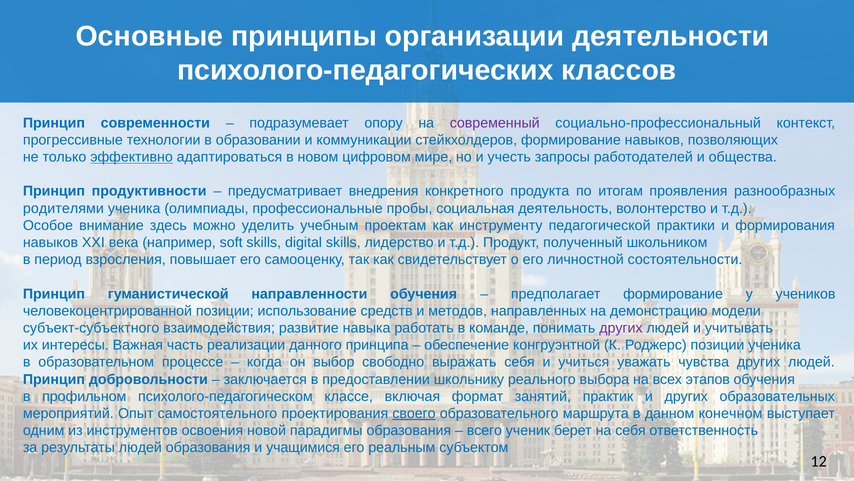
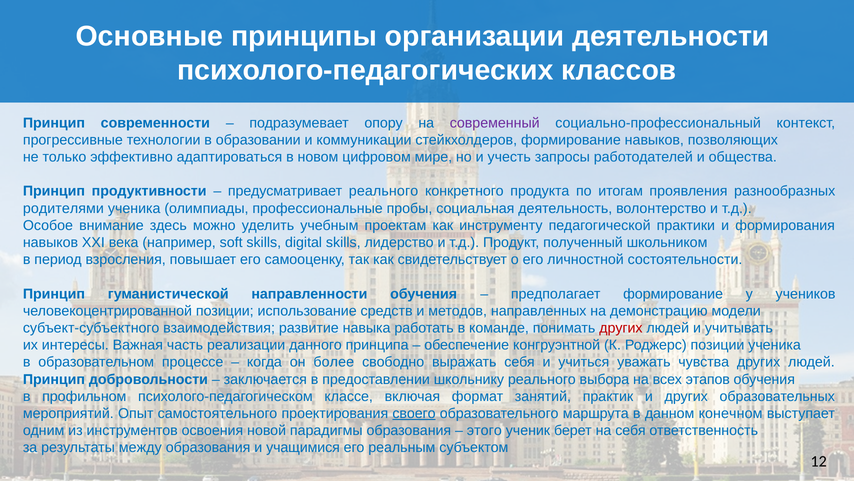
эффективно underline: present -> none (132, 157)
предусматривает внедрения: внедрения -> реального (384, 191)
других colour: purple -> red (621, 328)
выбор: выбор -> более (334, 362)
всего: всего -> этого (484, 430)
результаты людей: людей -> между (140, 447)
